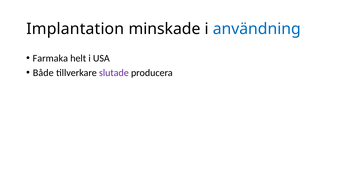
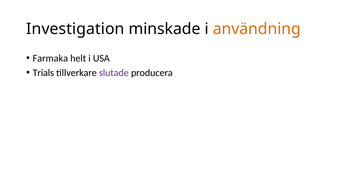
Implantation: Implantation -> Investigation (75, 29)
användning colour: blue -> orange (257, 29)
Både: Både -> Trials (43, 73)
